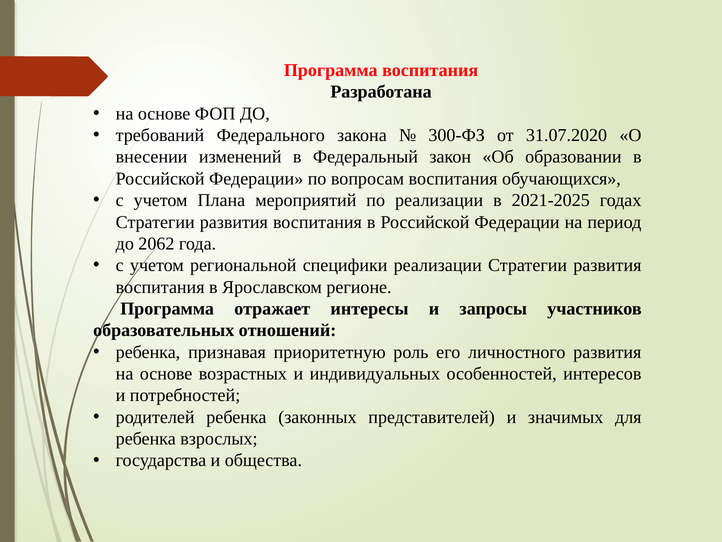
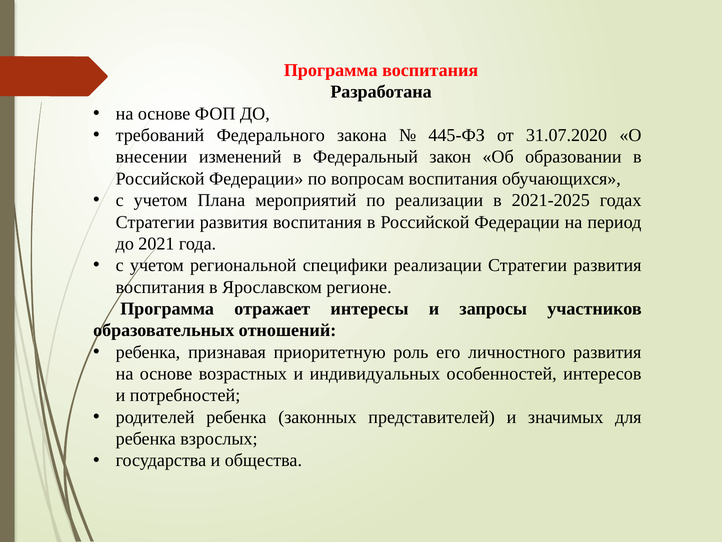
300-ФЗ: 300-ФЗ -> 445-ФЗ (457, 135)
2062: 2062 -> 2021 (156, 244)
